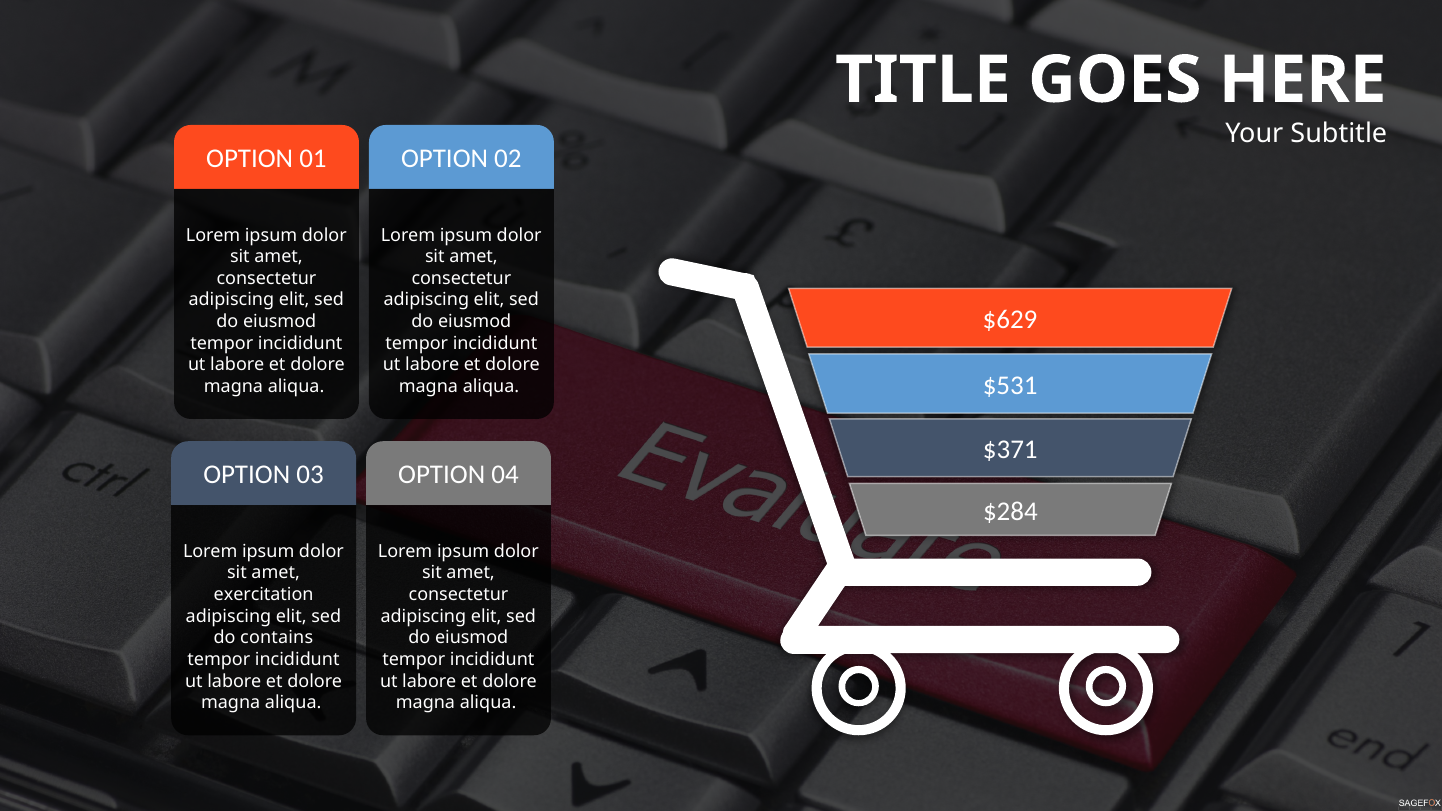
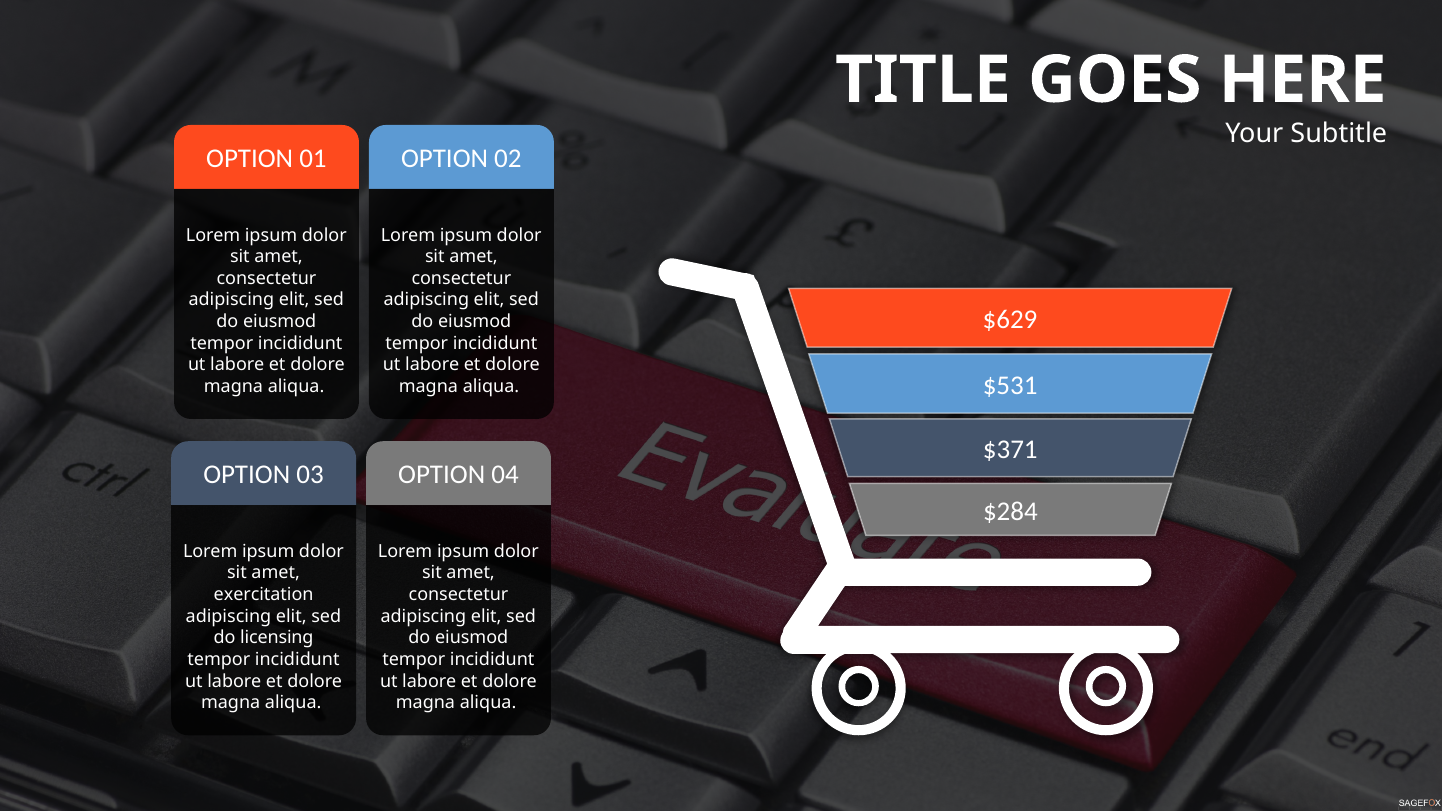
contains: contains -> licensing (277, 638)
